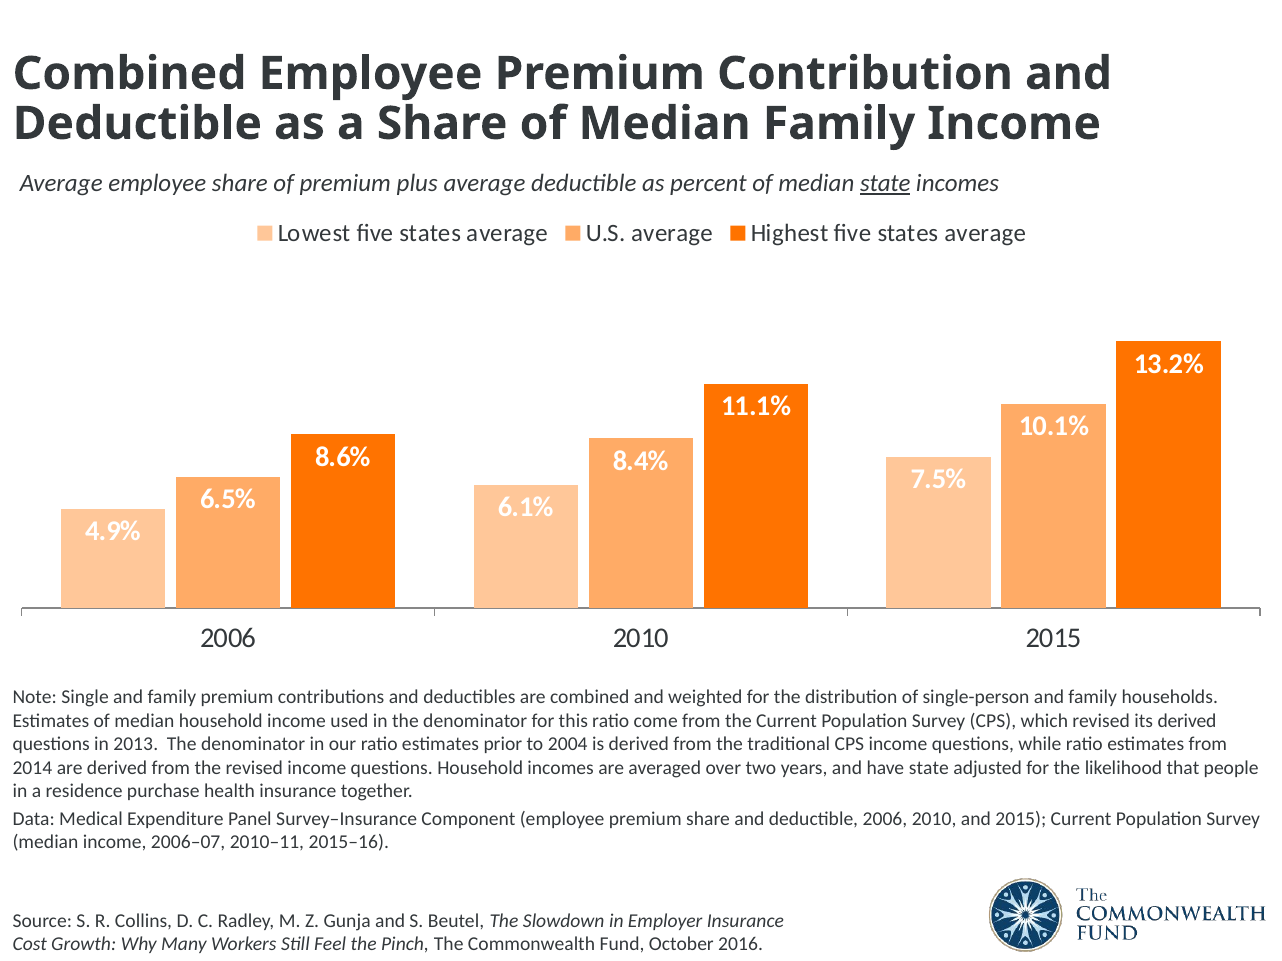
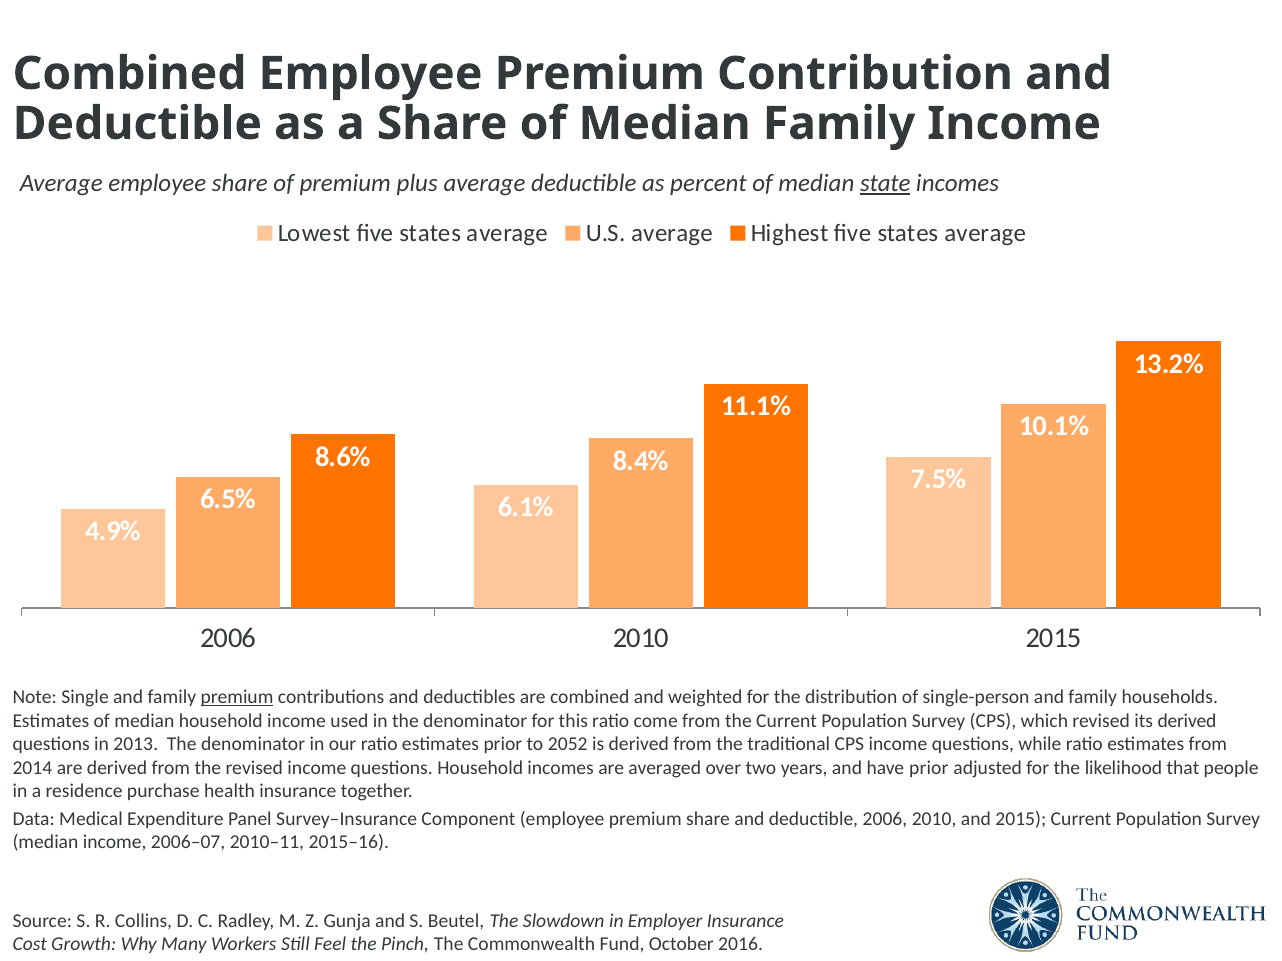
premium underline: none -> present (237, 697)
2004: 2004 -> 2052 (568, 745)
have state: state -> prior (929, 768)
